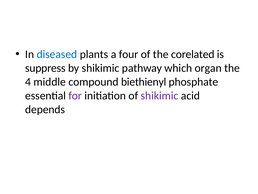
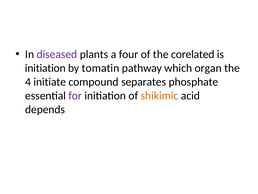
diseased colour: blue -> purple (57, 54)
suppress: suppress -> initiation (45, 68)
by shikimic: shikimic -> tomatin (101, 68)
middle: middle -> initiate (50, 82)
biethienyl: biethienyl -> separates (144, 82)
shikimic colour: purple -> orange (160, 95)
